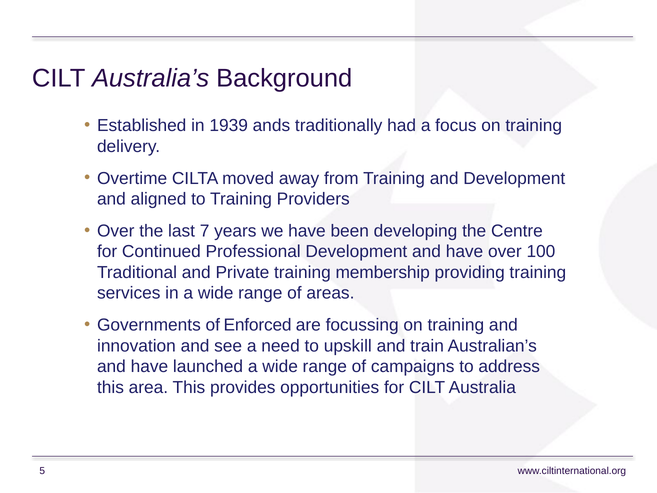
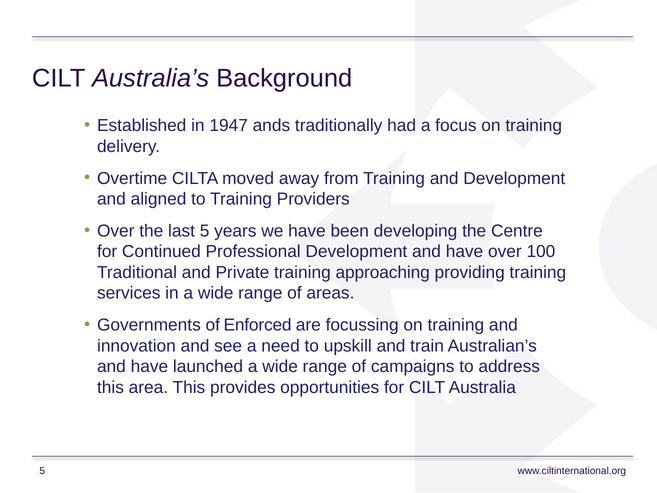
1939: 1939 -> 1947 (229, 126)
last 7: 7 -> 5 (205, 231)
membership: membership -> approaching (383, 272)
